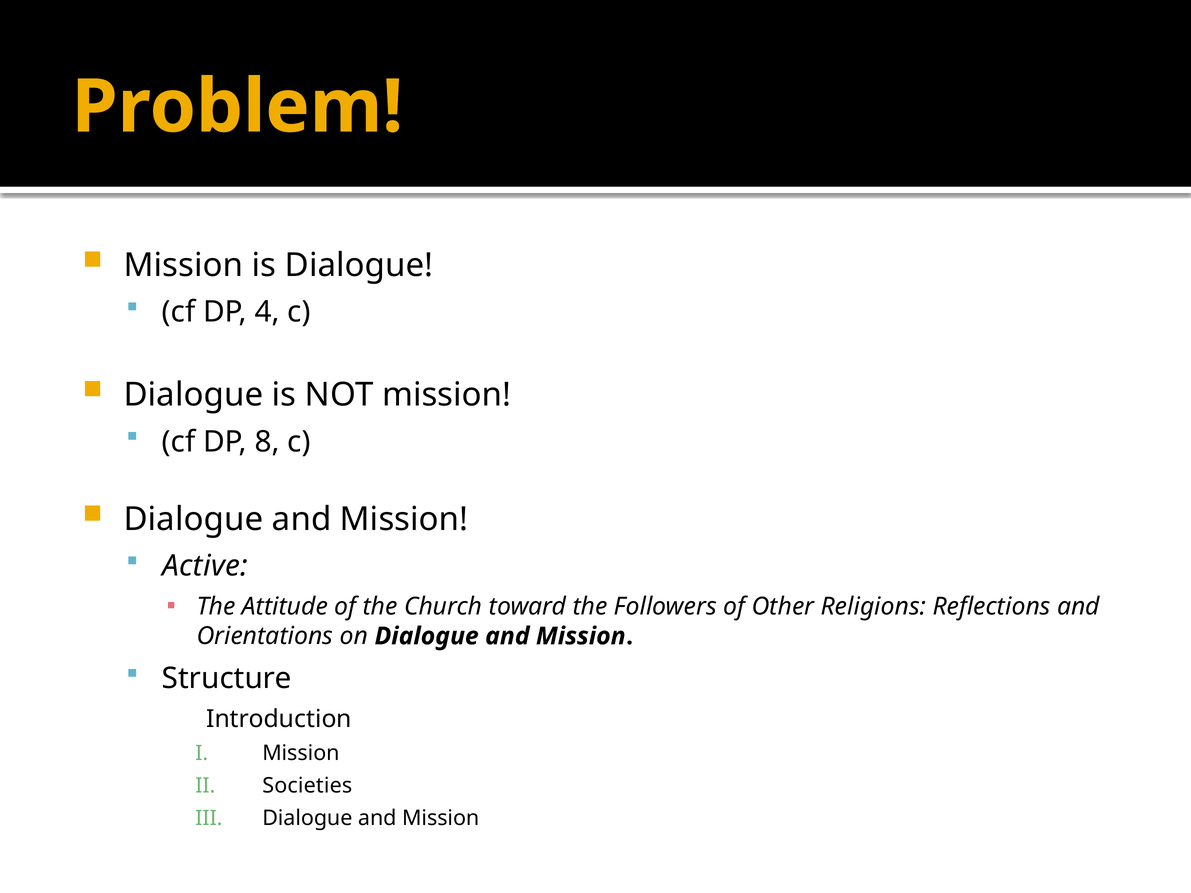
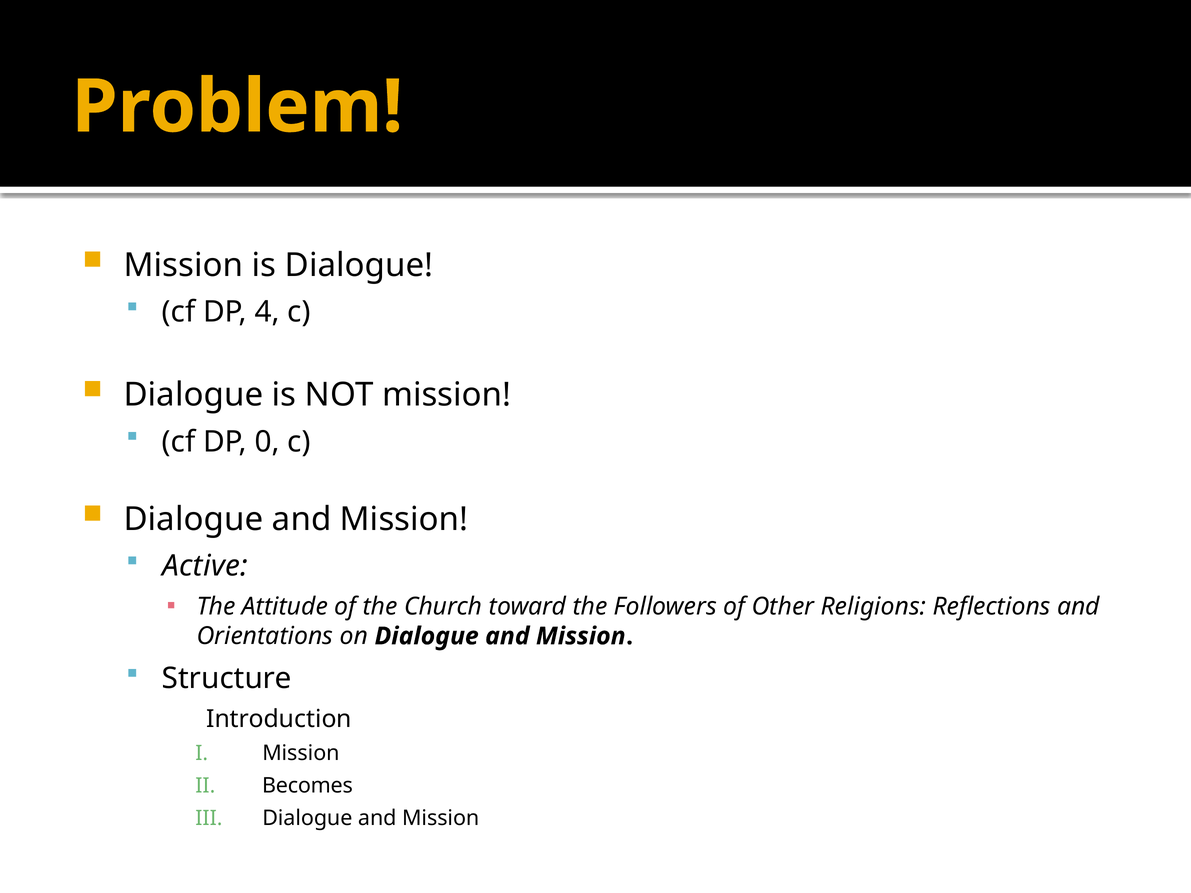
8: 8 -> 0 (267, 442)
Societies: Societies -> Becomes (307, 786)
